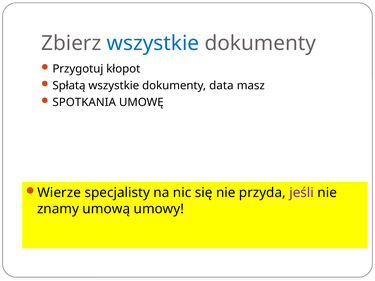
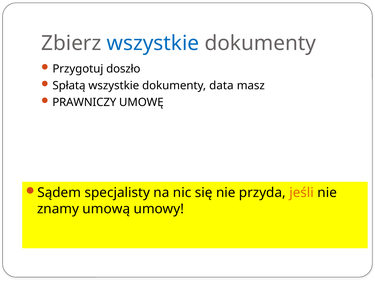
kłopot: kłopot -> doszło (123, 69)
SPOTKANIA: SPOTKANIA -> PRAWNICZY (84, 102)
Wierze: Wierze -> Sądem (59, 193)
jeśli colour: purple -> orange (302, 193)
